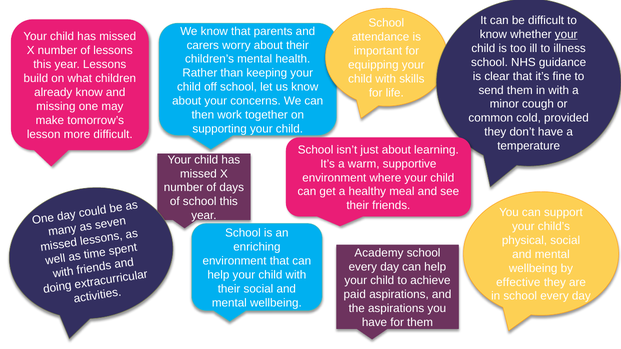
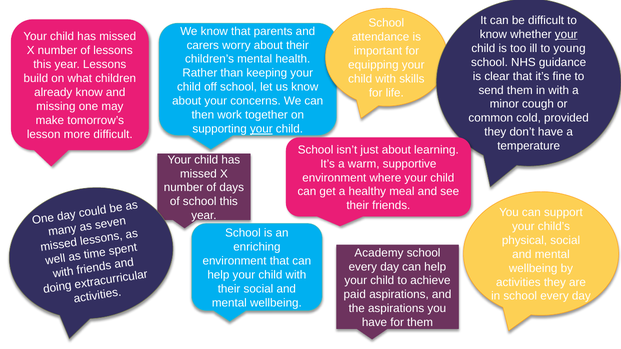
illness: illness -> young (570, 48)
your underline: none -> present (261, 129)
effective: effective -> activities (518, 282)
